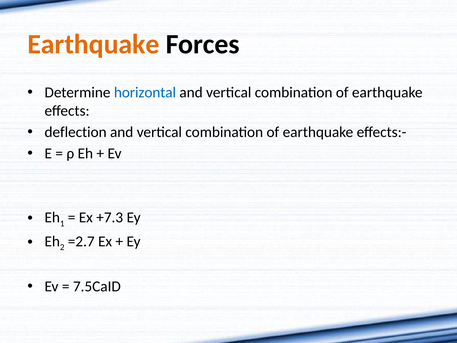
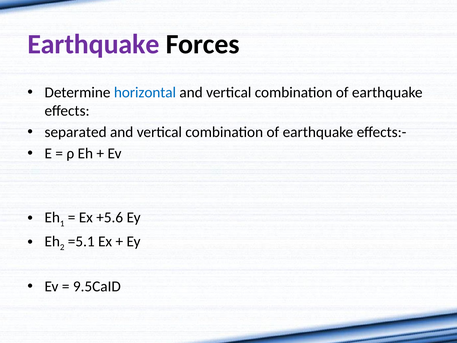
Earthquake colour: orange -> purple (93, 44)
deflection: deflection -> separated (76, 132)
+7.3: +7.3 -> +5.6 (110, 217)
=2.7: =2.7 -> =5.1 (81, 241)
7.5CaID: 7.5CaID -> 9.5CaID (97, 286)
